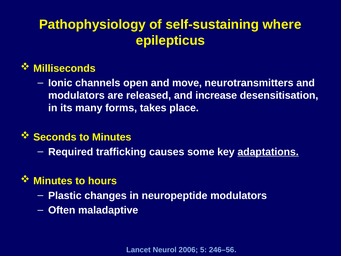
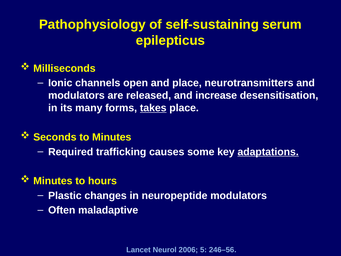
where: where -> serum (282, 25)
and move: move -> place (187, 83)
takes underline: none -> present (153, 108)
